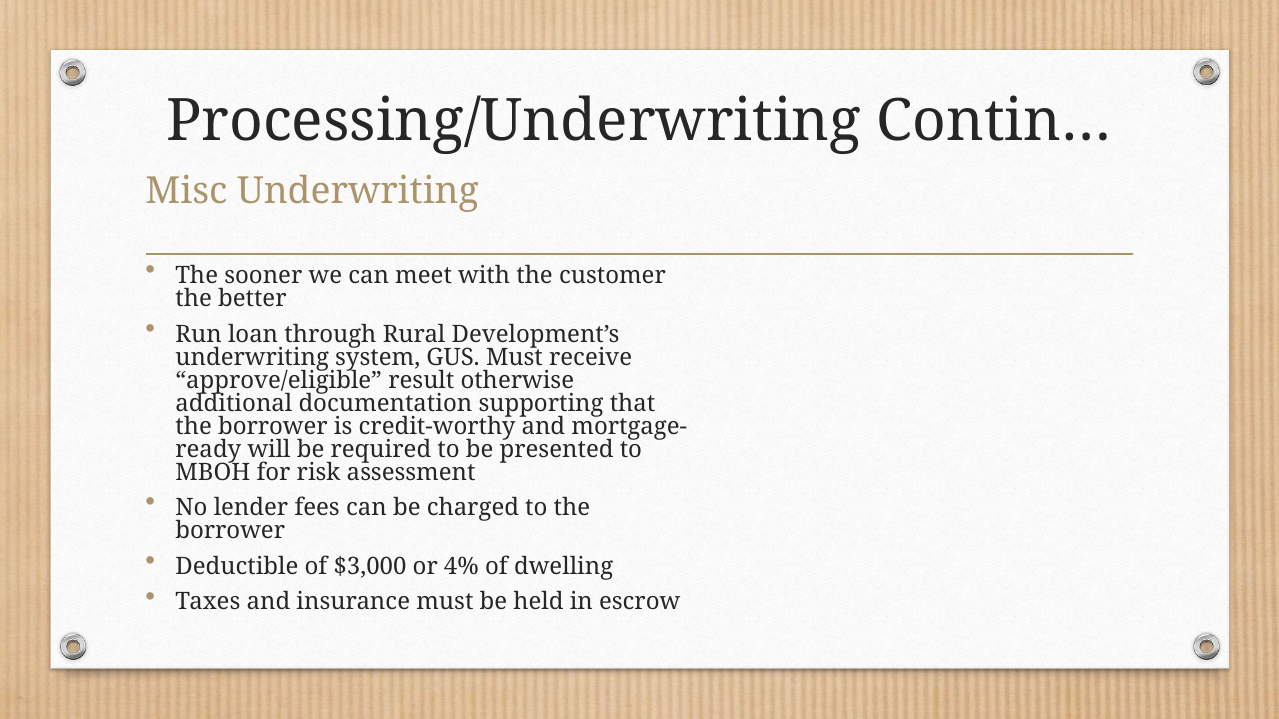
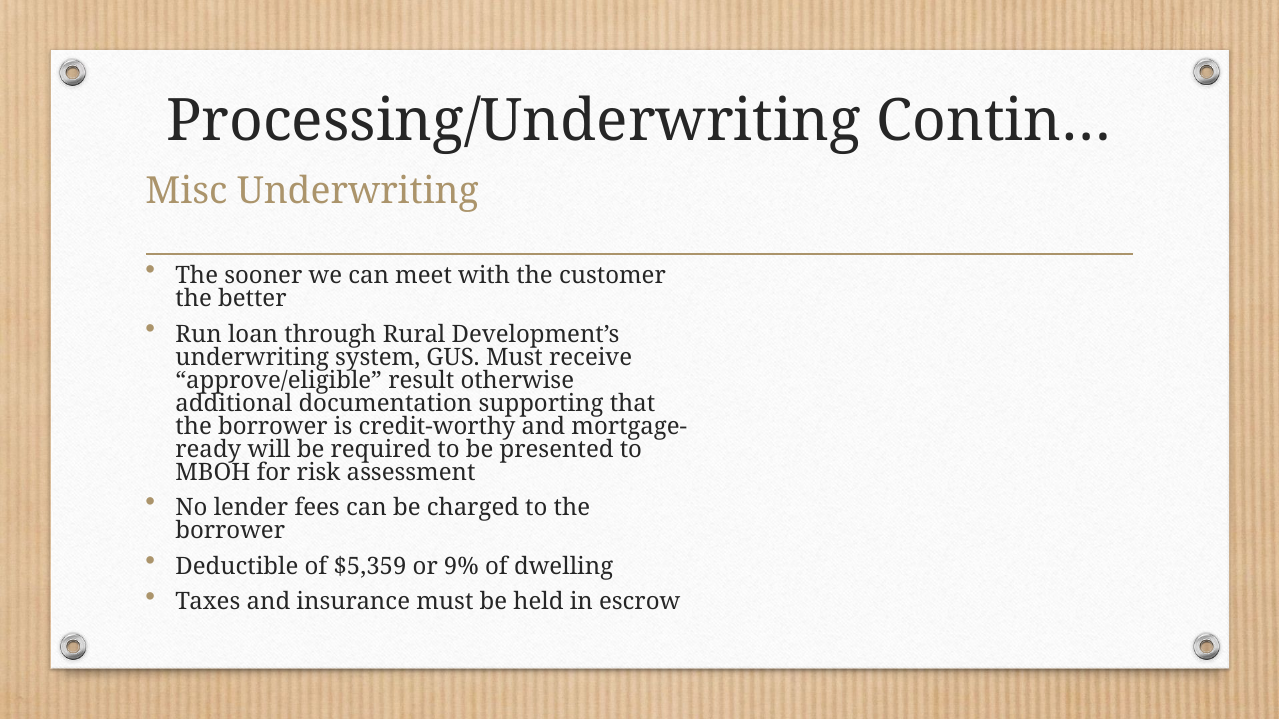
$3,000: $3,000 -> $5,359 (370, 567)
4%: 4% -> 9% (461, 567)
